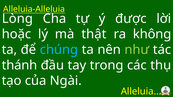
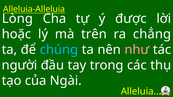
thật: thật -> trên (94, 34)
không: không -> chẳng (152, 34)
như colour: light green -> pink (137, 50)
thánh: thánh -> người (19, 65)
